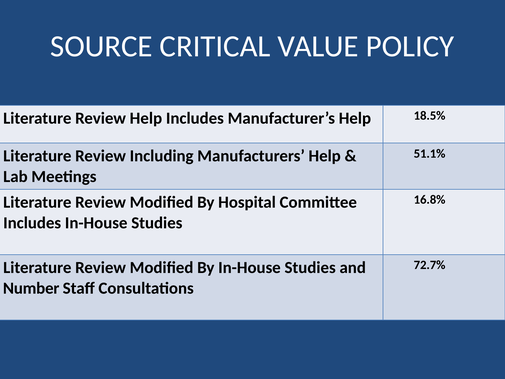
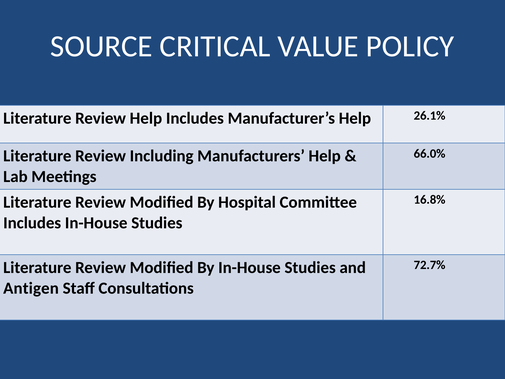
18.5%: 18.5% -> 26.1% (430, 116)
51.1%: 51.1% -> 66.0% (430, 153)
Number: Number -> Antigen (31, 288)
